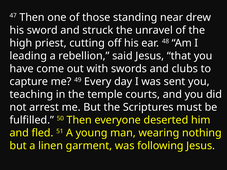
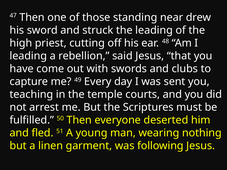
the unravel: unravel -> leading (154, 30)
